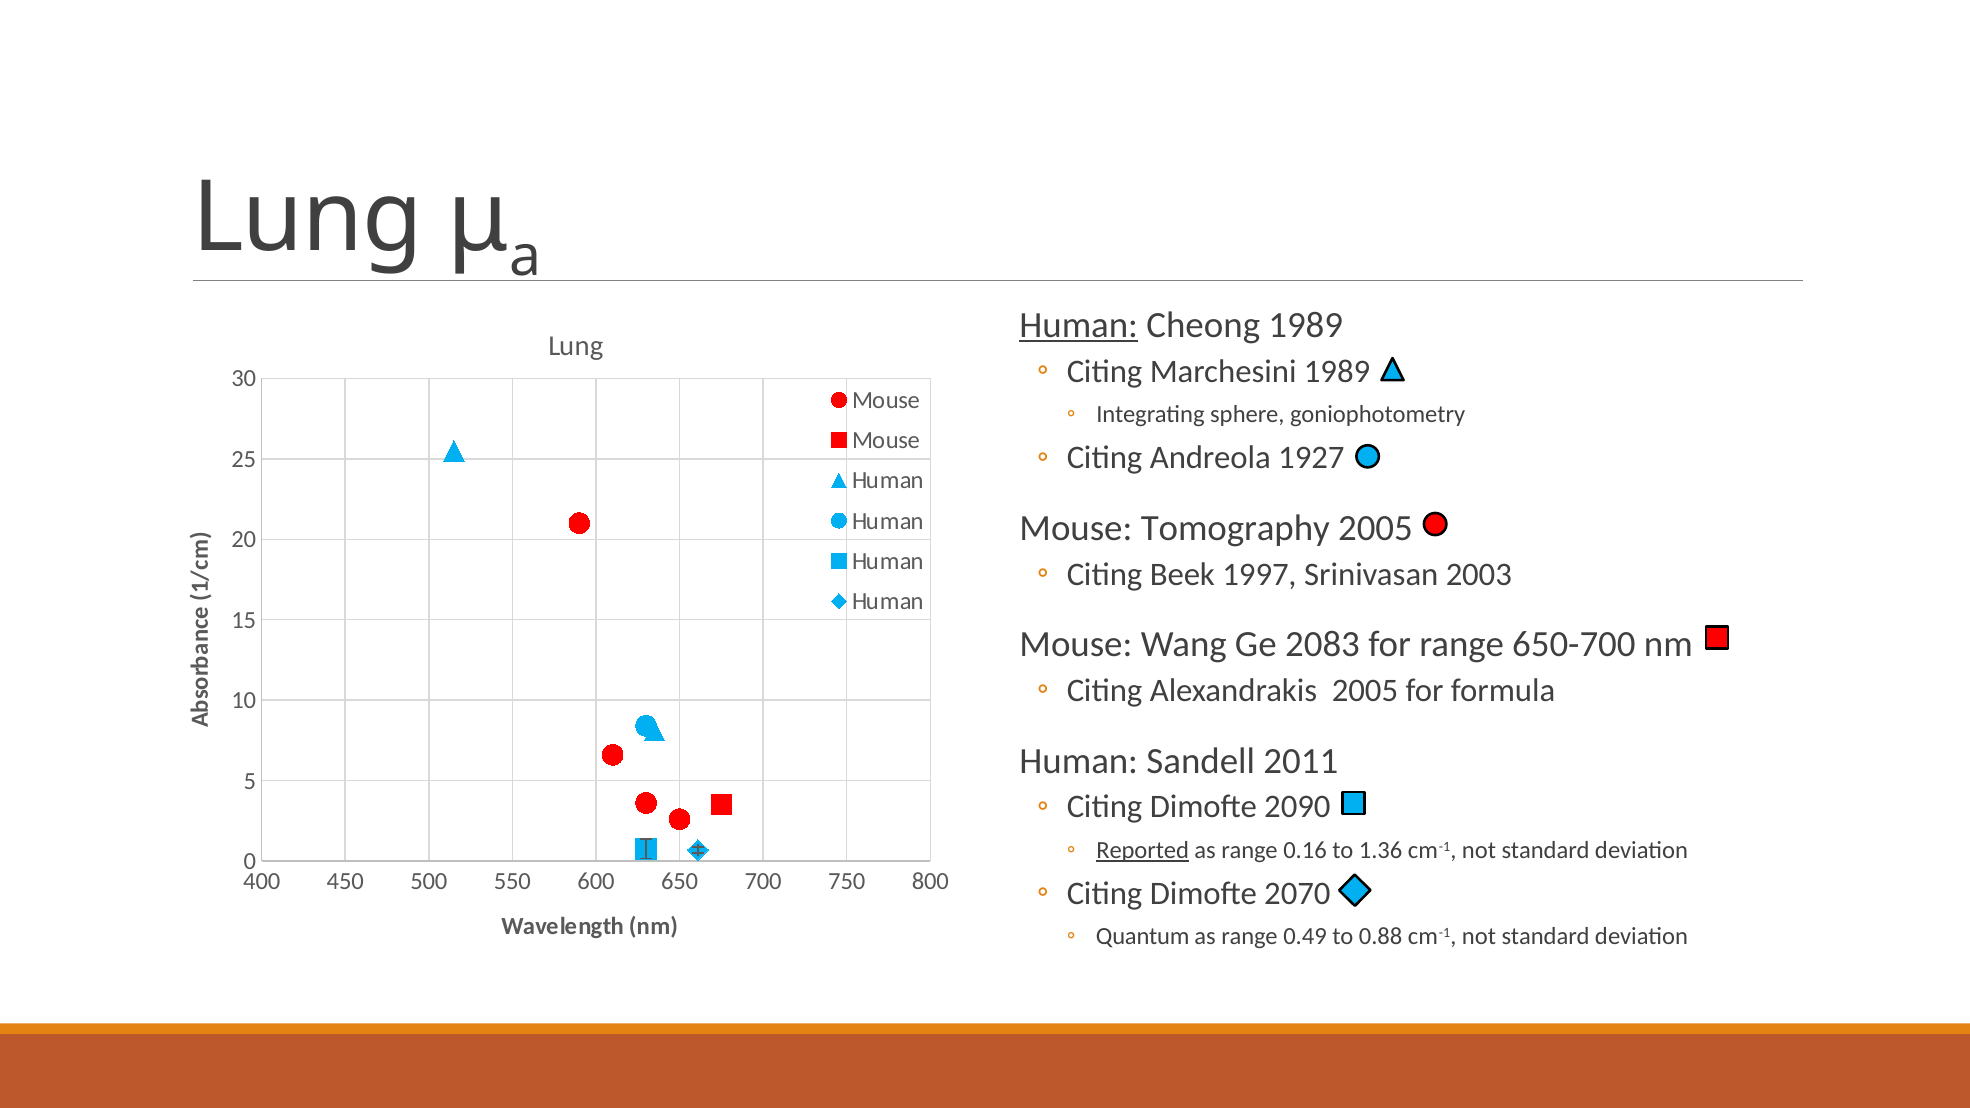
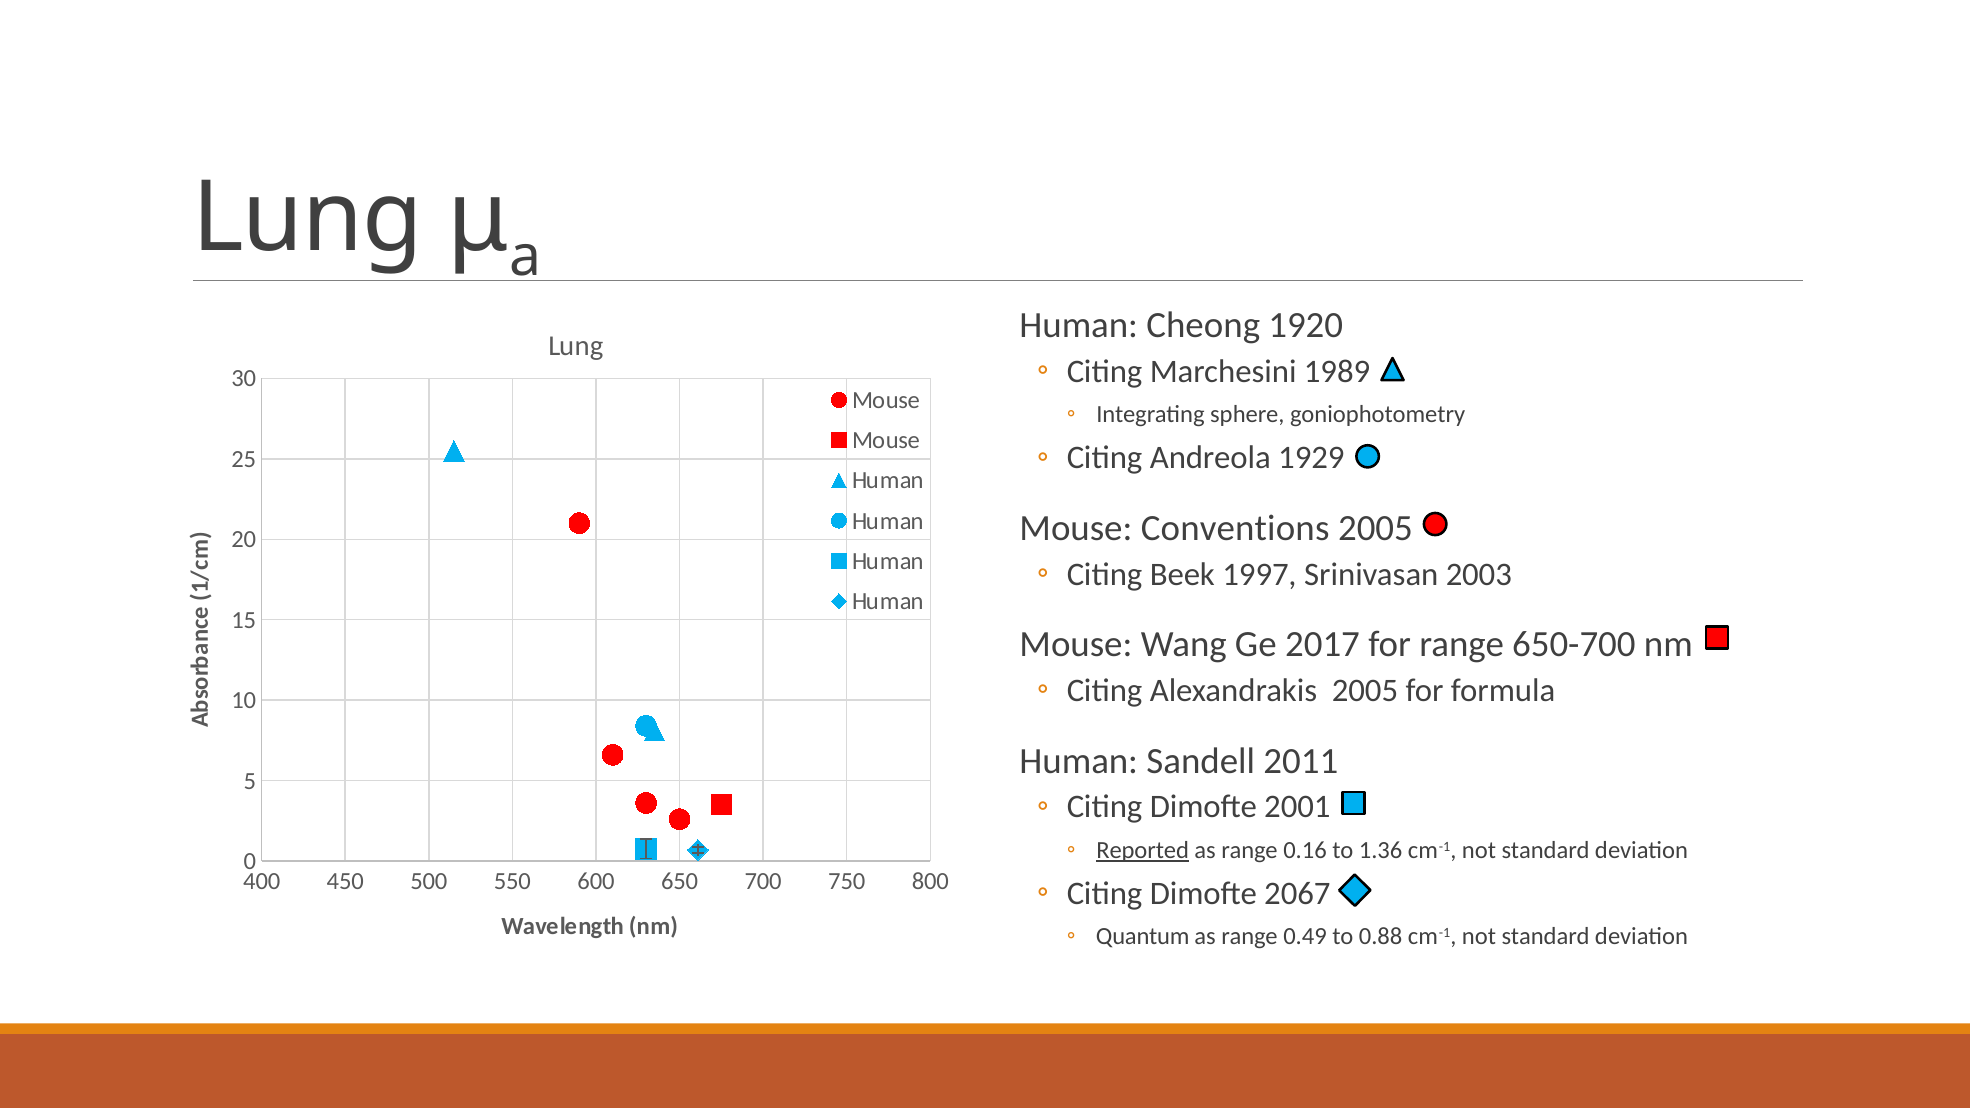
Human underline: present -> none (1079, 325)
Cheong 1989: 1989 -> 1920 (1306, 325)
1927: 1927 -> 1929 (1311, 458)
Tomography: Tomography -> Conventions (1235, 528)
2083: 2083 -> 2017 (1323, 645)
2090: 2090 -> 2001 (1297, 807)
2070: 2070 -> 2067 (1297, 894)
